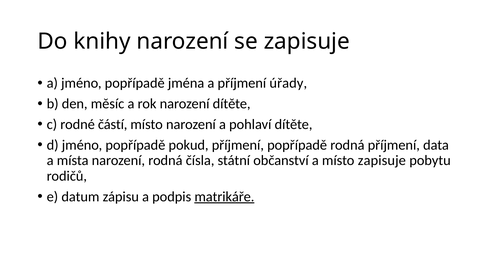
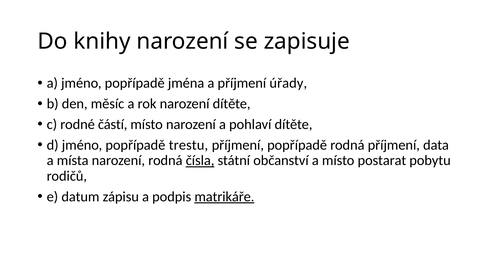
pokud: pokud -> trestu (188, 145)
čísla underline: none -> present (200, 160)
místo zapisuje: zapisuje -> postarat (382, 160)
